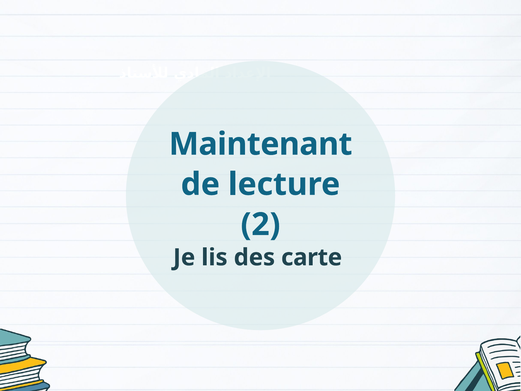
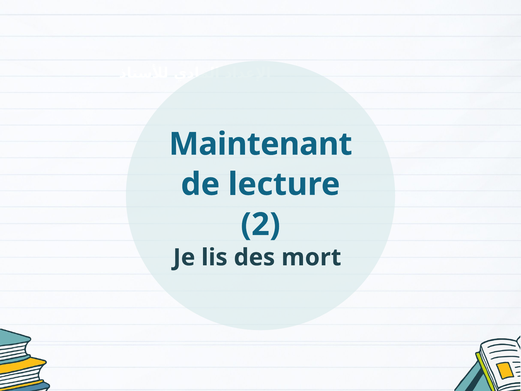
carte: carte -> mort (311, 257)
